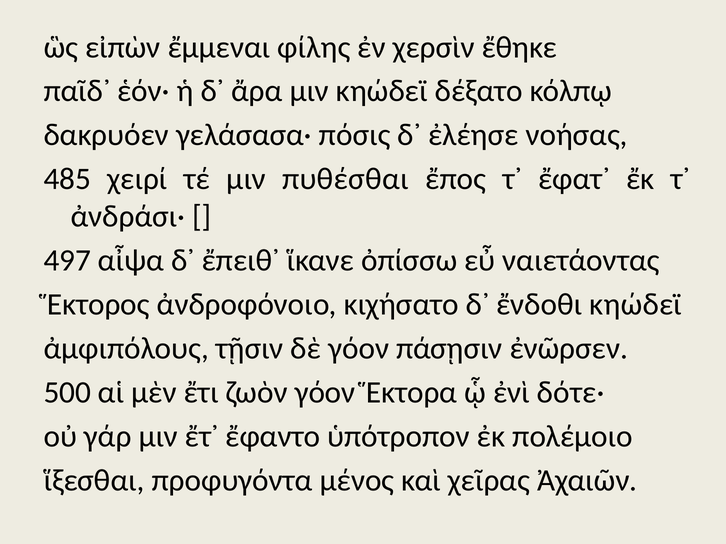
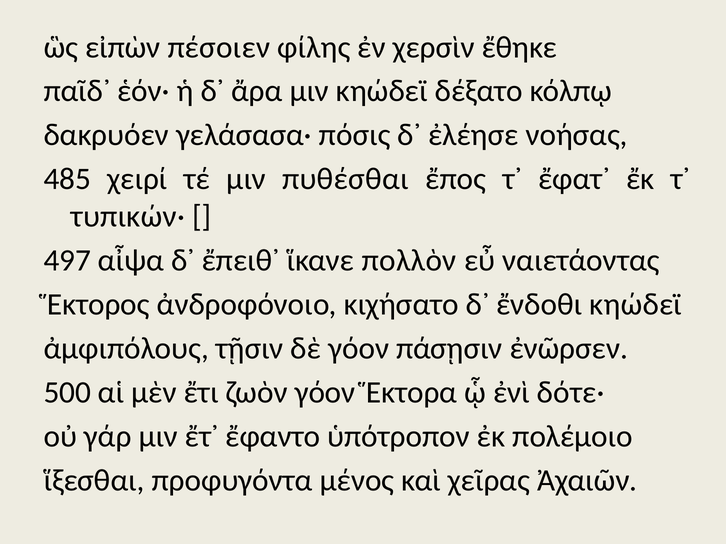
ἔμμεναι: ἔμμεναι -> πέσοιεν (219, 47)
ἀνδράσι·: ἀνδράσι· -> τυπικών· (128, 217)
ὀπίσσω: ὀπίσσω -> πολλὸν (409, 261)
